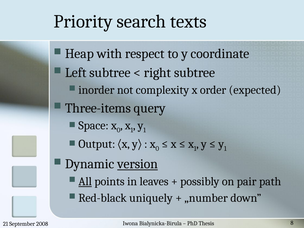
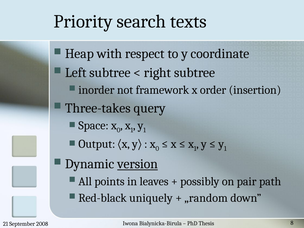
complexity: complexity -> framework (162, 90)
expected: expected -> insertion (255, 90)
Three-items: Three-items -> Three-takes (98, 108)
All underline: present -> none (85, 181)
„number: „number -> „random (206, 198)
